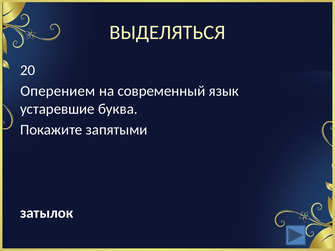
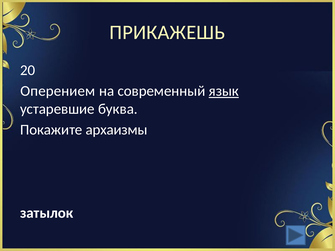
ВЫДЕЛЯТЬСЯ: ВЫДЕЛЯТЬСЯ -> ПРИКАЖЕШЬ (167, 32)
язык underline: none -> present (224, 91)
запятыми: запятыми -> архаизмы (117, 130)
